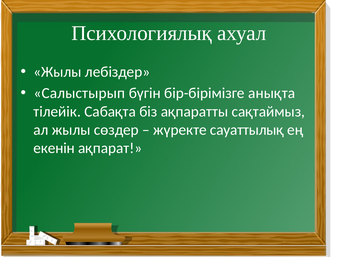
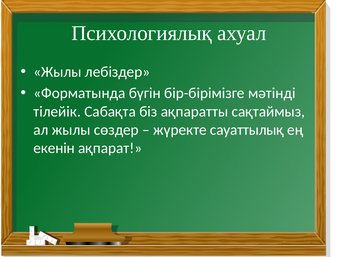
Салыстырып: Салыстырып -> Форматында (79, 93)
анықта: анықта -> мәтінді (272, 93)
